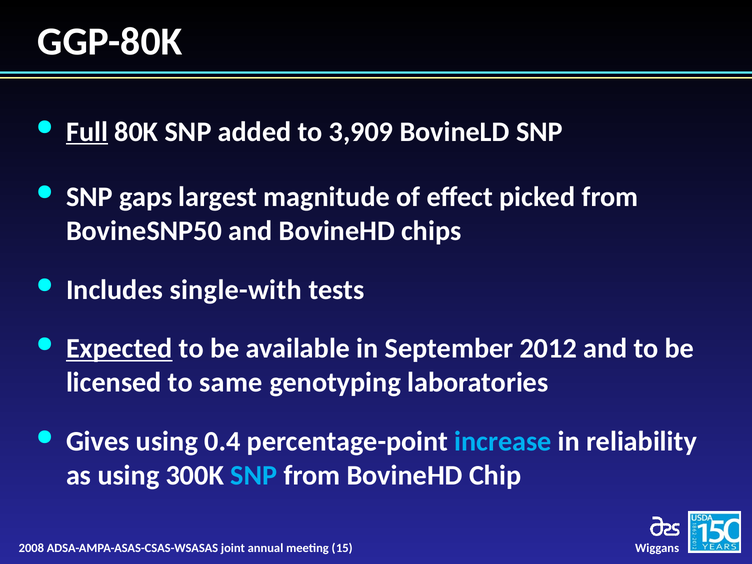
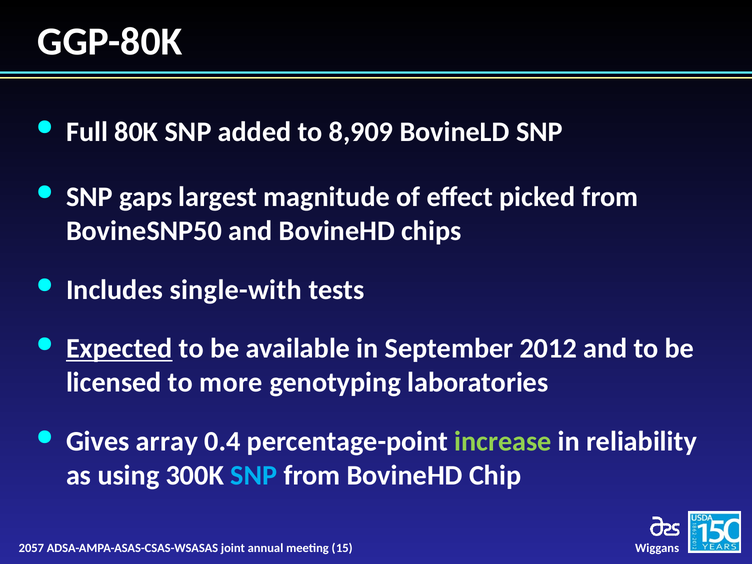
Full underline: present -> none (87, 132)
3,909: 3,909 -> 8,909 (361, 132)
same: same -> more (231, 383)
Gives using: using -> array (167, 441)
increase colour: light blue -> light green (503, 441)
2008: 2008 -> 2057 (31, 548)
